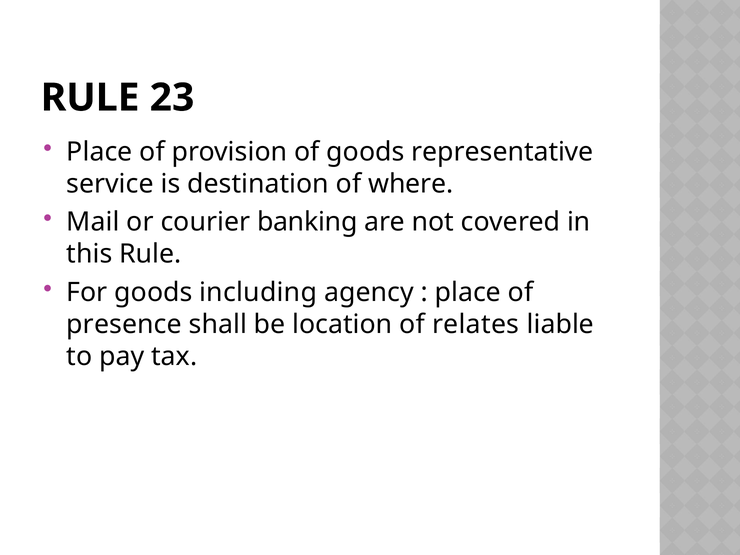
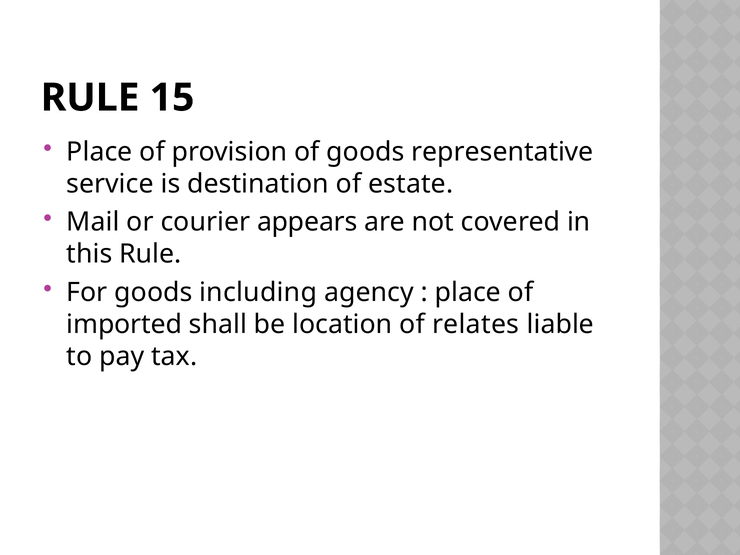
23: 23 -> 15 (172, 98)
where: where -> estate (411, 184)
banking: banking -> appears (307, 222)
presence: presence -> imported (124, 324)
